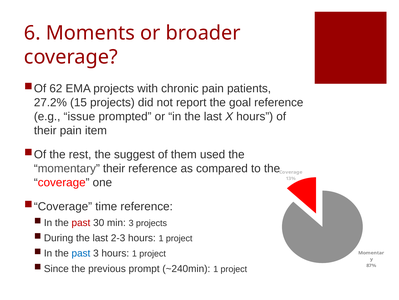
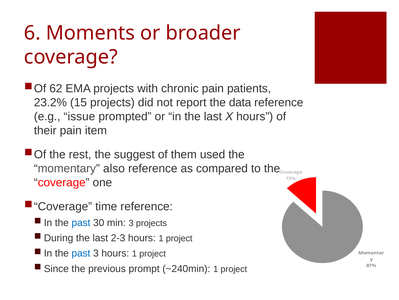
27.2%: 27.2% -> 23.2% (50, 102)
goal: goal -> data (240, 102)
momentary their: their -> also (114, 168)
past colour: red -> blue (81, 222)
